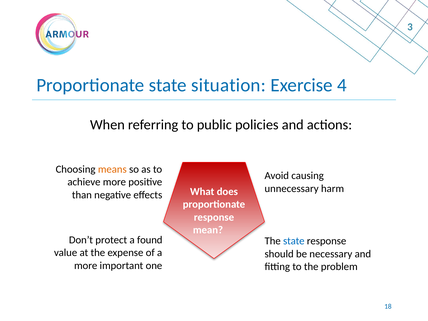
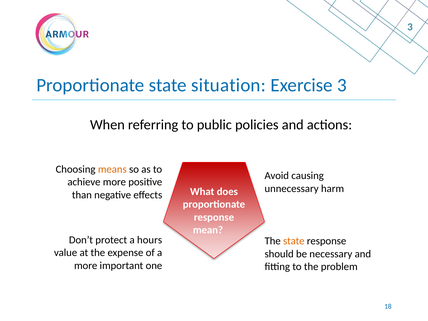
Exercise 4: 4 -> 3 (342, 85)
found: found -> hours (150, 240)
state colour: blue -> orange (294, 241)
